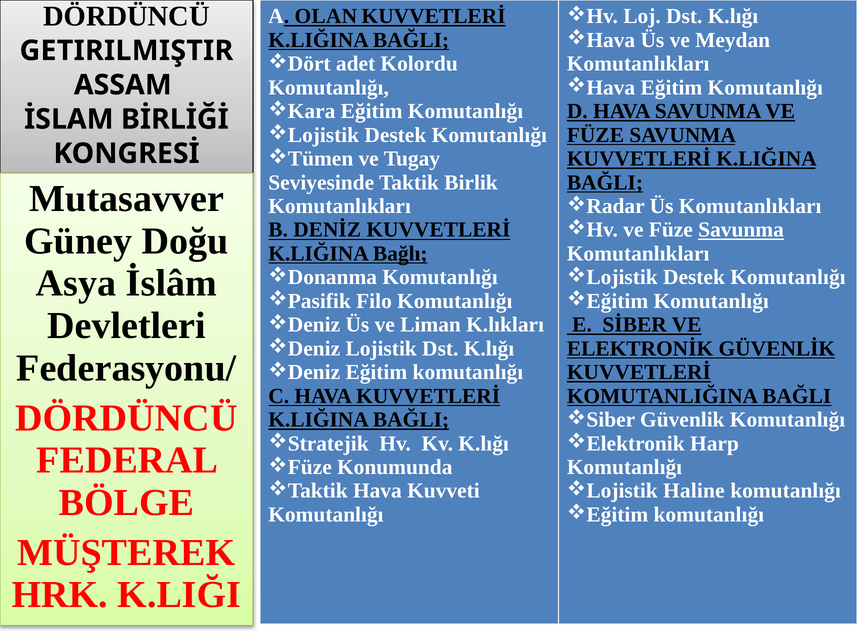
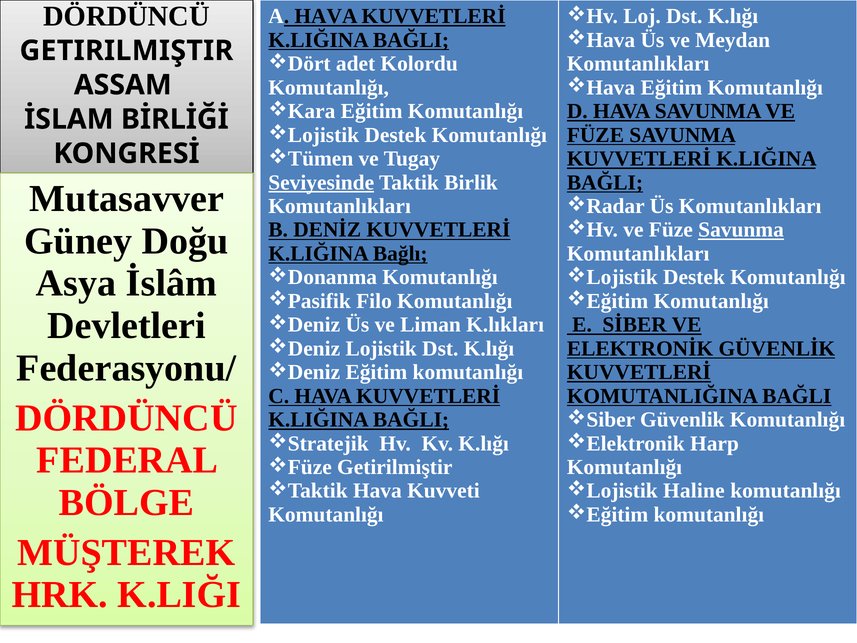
A OLAN: OLAN -> HAVA (326, 16)
Seviyesinde underline: none -> present (321, 182)
Konumunda: Konumunda -> Getirilmiştir (395, 467)
